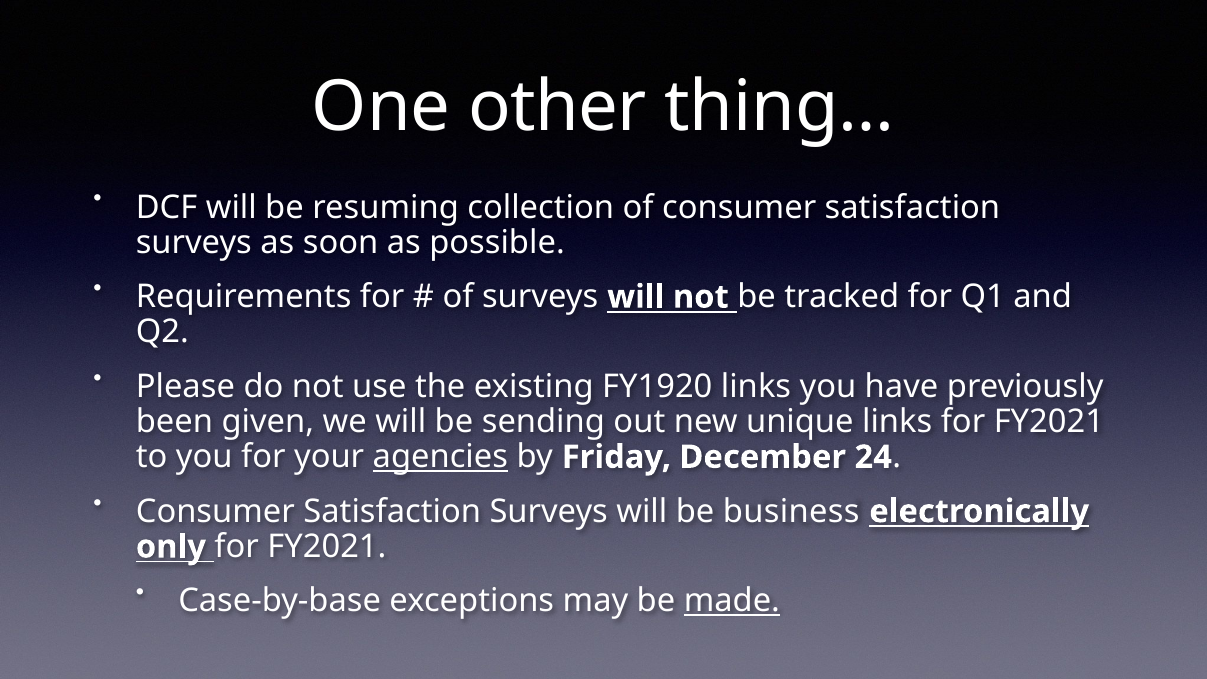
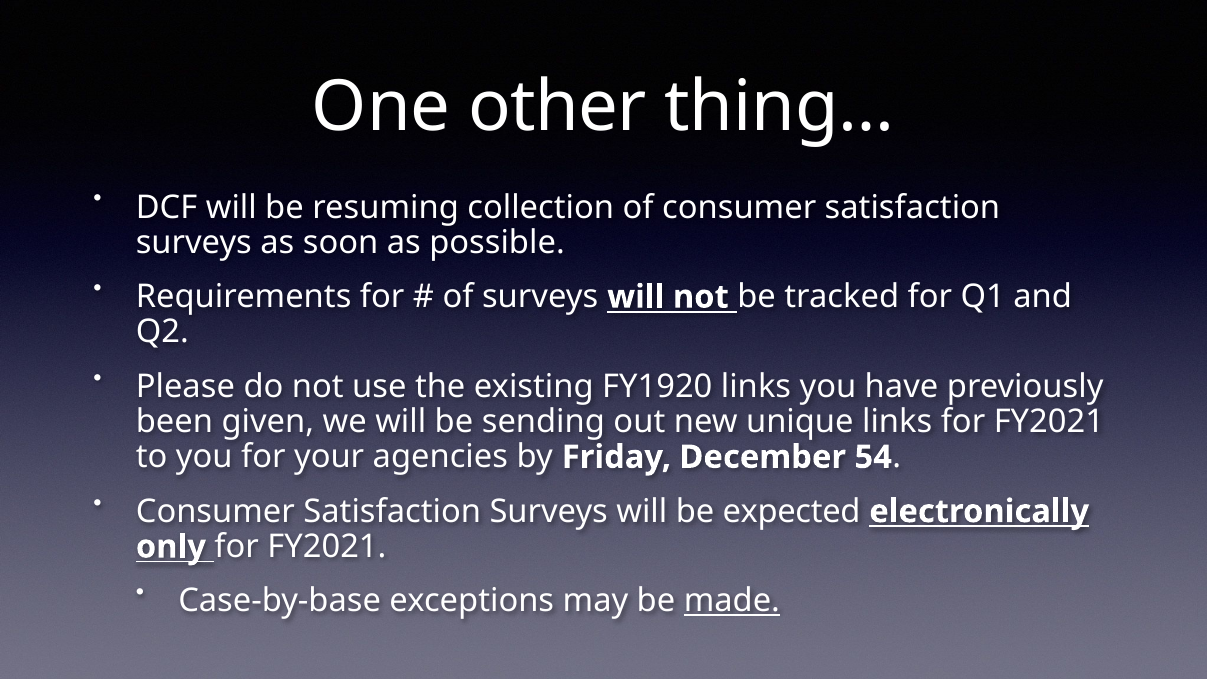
agencies underline: present -> none (440, 457)
24: 24 -> 54 (873, 457)
business: business -> expected (792, 511)
